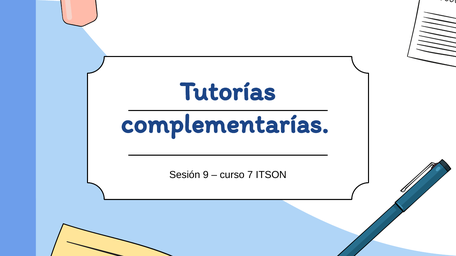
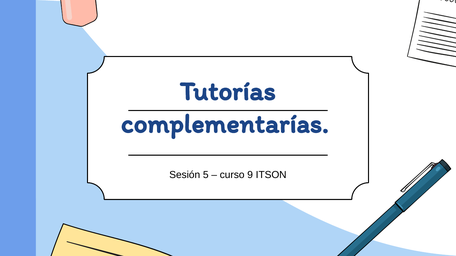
9: 9 -> 5 (206, 175)
7: 7 -> 9 (250, 175)
